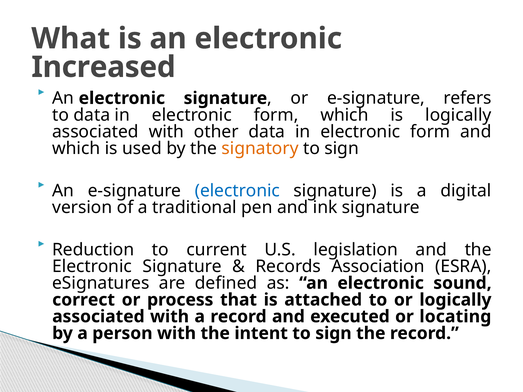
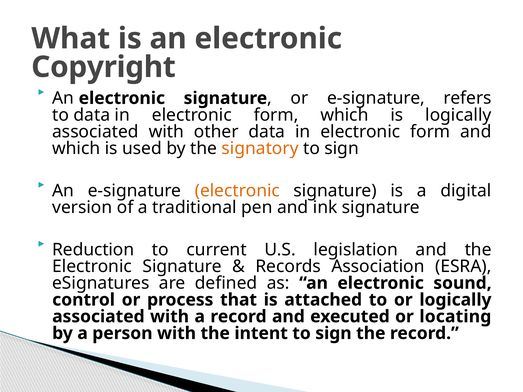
Increased: Increased -> Copyright (103, 67)
electronic colour: blue -> orange (237, 191)
correct: correct -> control (84, 300)
